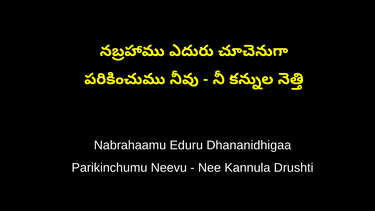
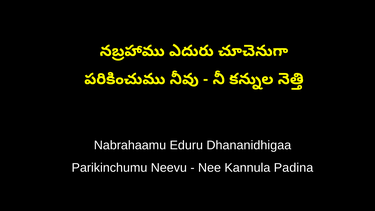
Drushti: Drushti -> Padina (294, 168)
